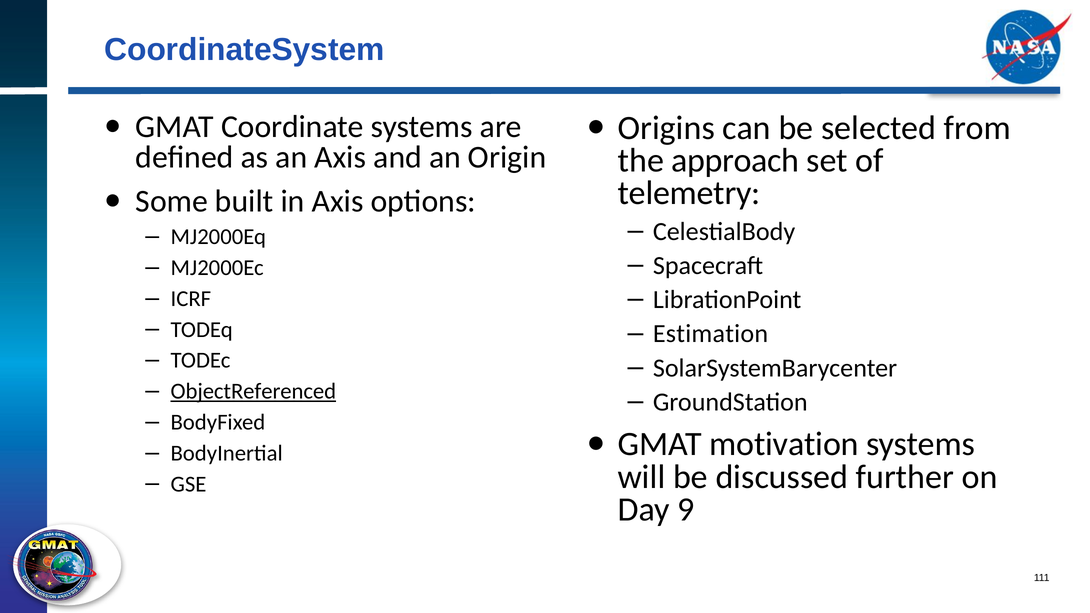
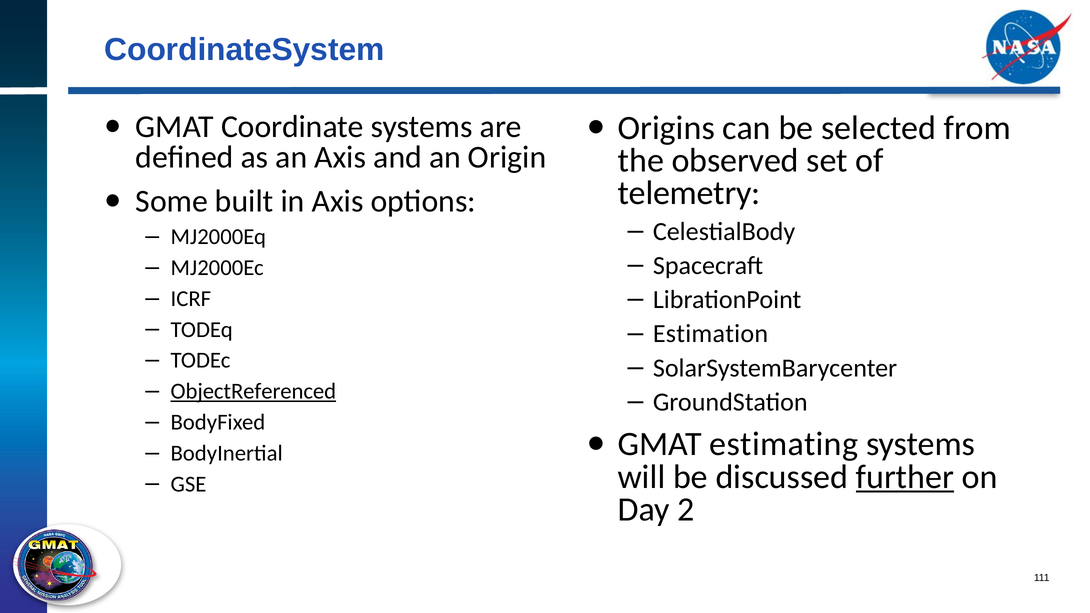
approach: approach -> observed (735, 161)
motivation: motivation -> estimating (784, 444)
further underline: none -> present (905, 477)
9: 9 -> 2 (686, 510)
